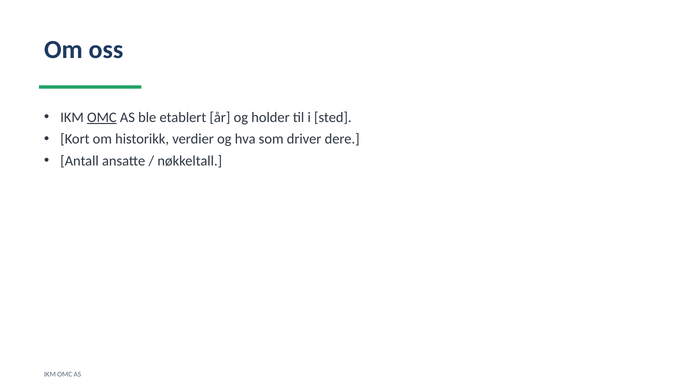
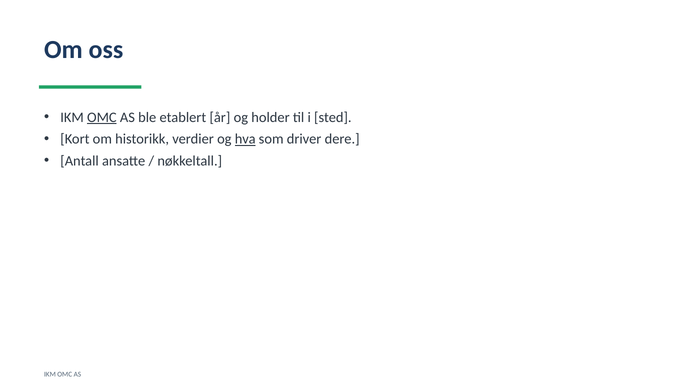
hva underline: none -> present (245, 139)
